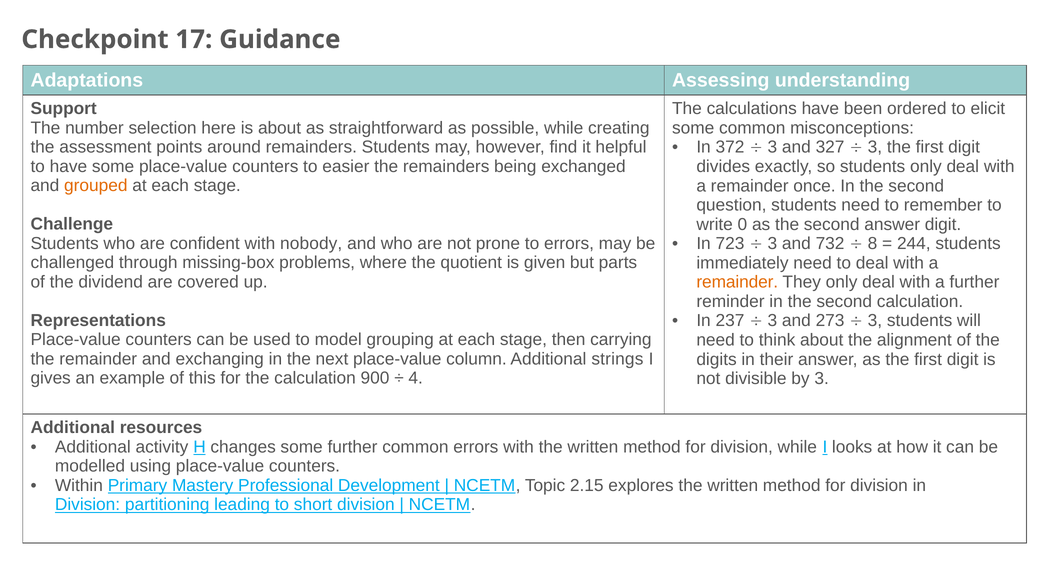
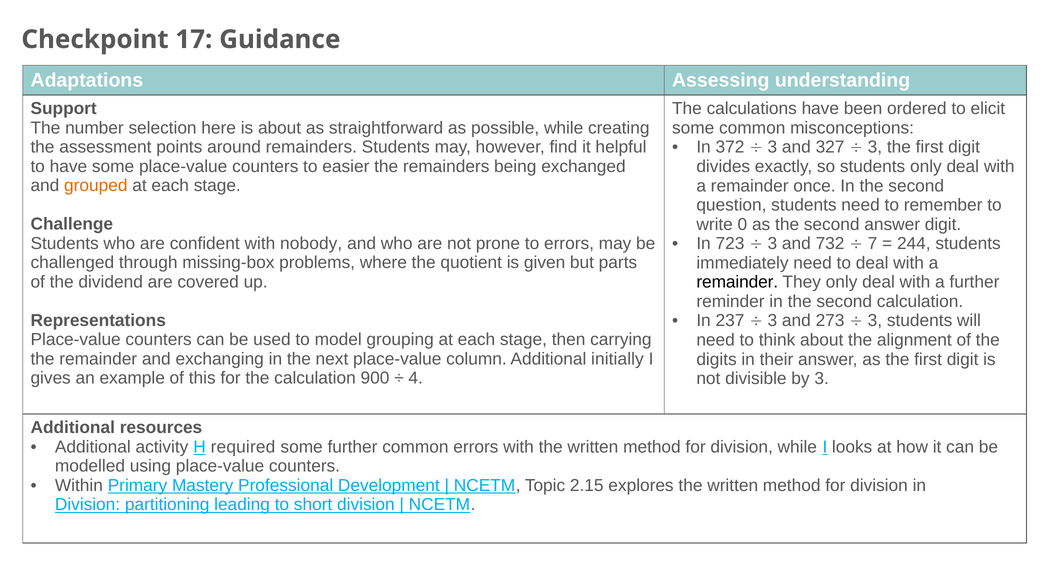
8: 8 -> 7 (873, 244)
remainder colour: orange -> black (737, 282)
strings: strings -> initially (617, 359)
changes: changes -> required (243, 447)
